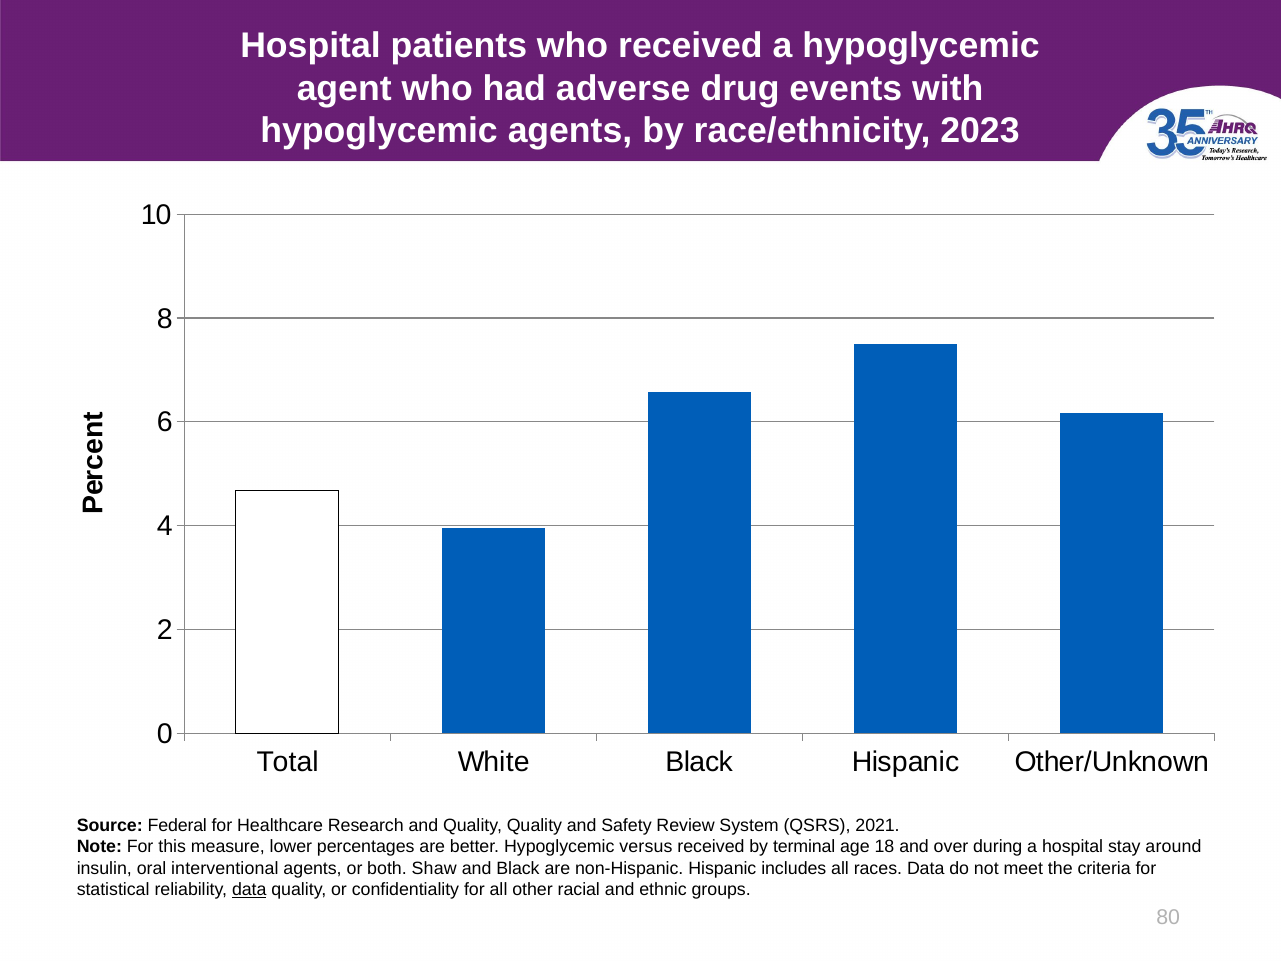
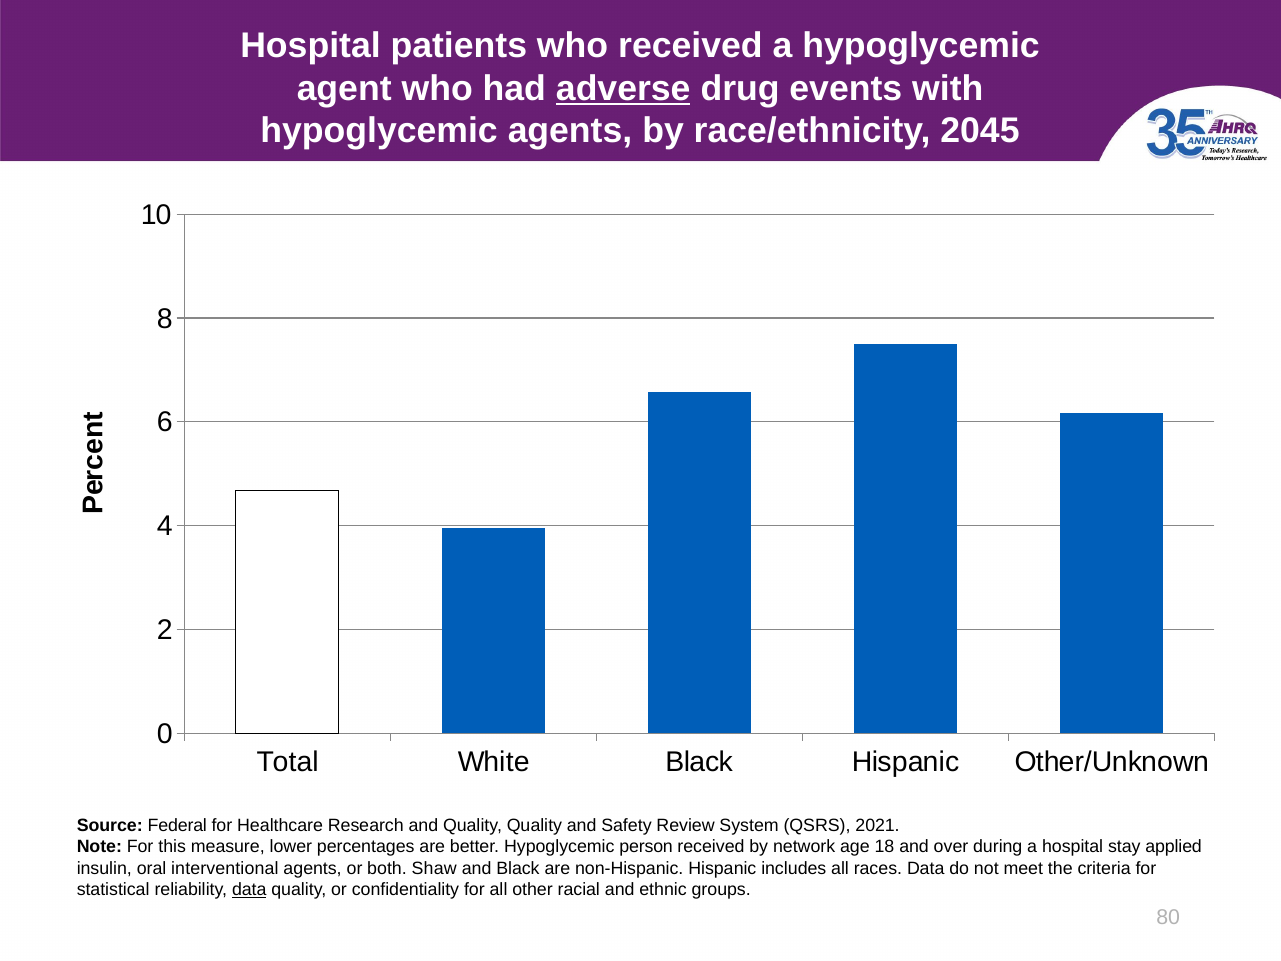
adverse underline: none -> present (623, 88)
2023: 2023 -> 2045 (980, 131)
versus: versus -> person (646, 847)
terminal: terminal -> network (804, 847)
around: around -> applied (1174, 847)
